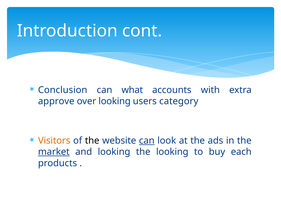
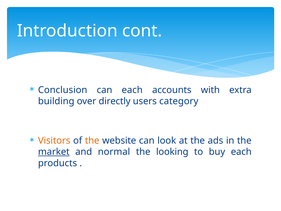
can what: what -> each (132, 90)
approve: approve -> building (56, 101)
over looking: looking -> directly (115, 101)
the colour: black -> orange (92, 140)
can underline: present -> none (147, 140)
and looking: looking -> normal (114, 152)
